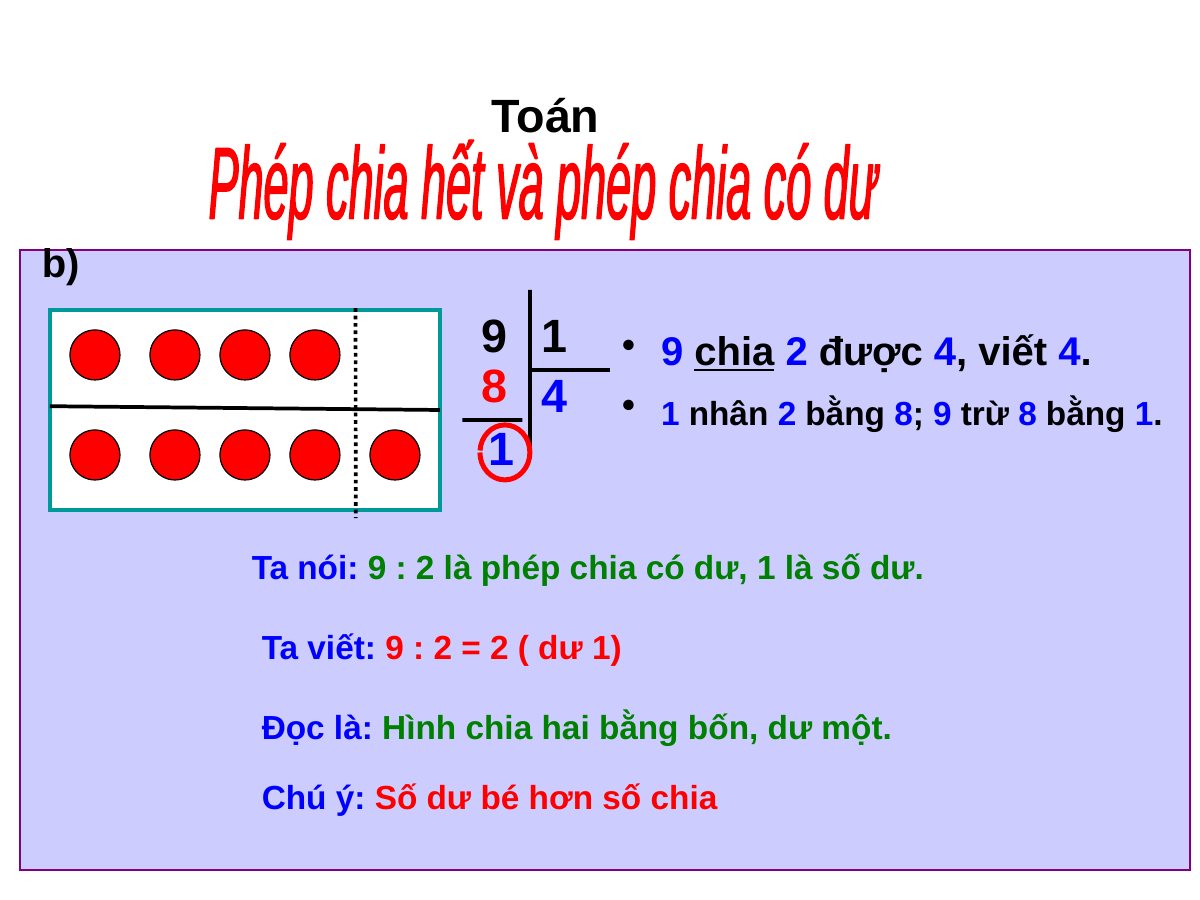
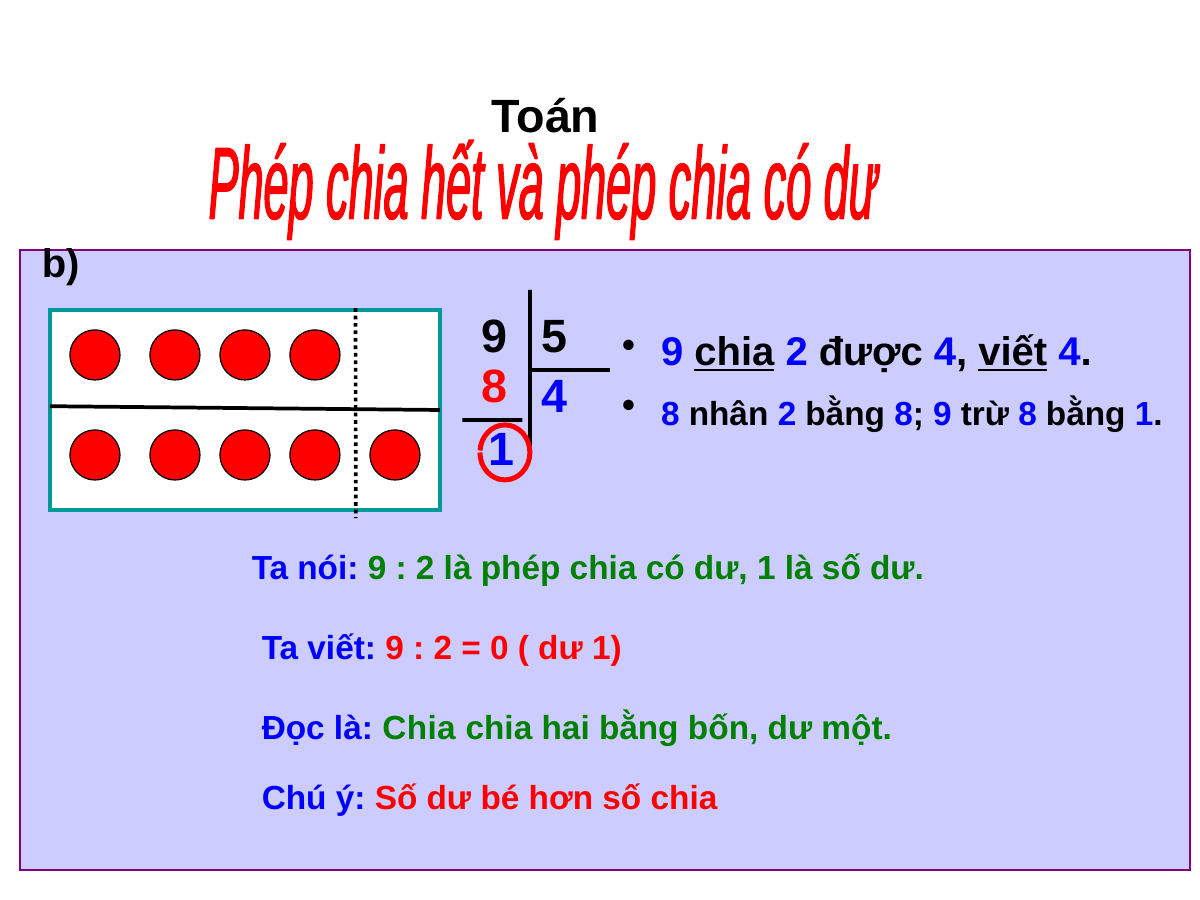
9 1: 1 -> 5 (555, 337)
viết underline: none -> present (1013, 353)
1: 1 -> 8 (670, 415)
2: 2 -> 0 (499, 648)
là Hình: Hình -> Chia (419, 728)
